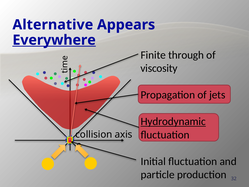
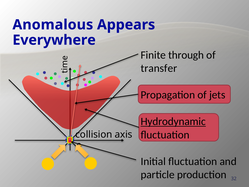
Alternative: Alternative -> Anomalous (53, 25)
Everywhere underline: present -> none (54, 40)
viscosity: viscosity -> transfer (159, 68)
